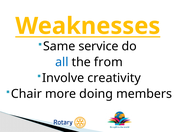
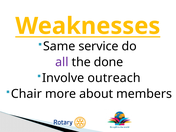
all colour: blue -> purple (62, 62)
from: from -> done (109, 62)
creativity: creativity -> outreach (114, 78)
doing: doing -> about (96, 94)
